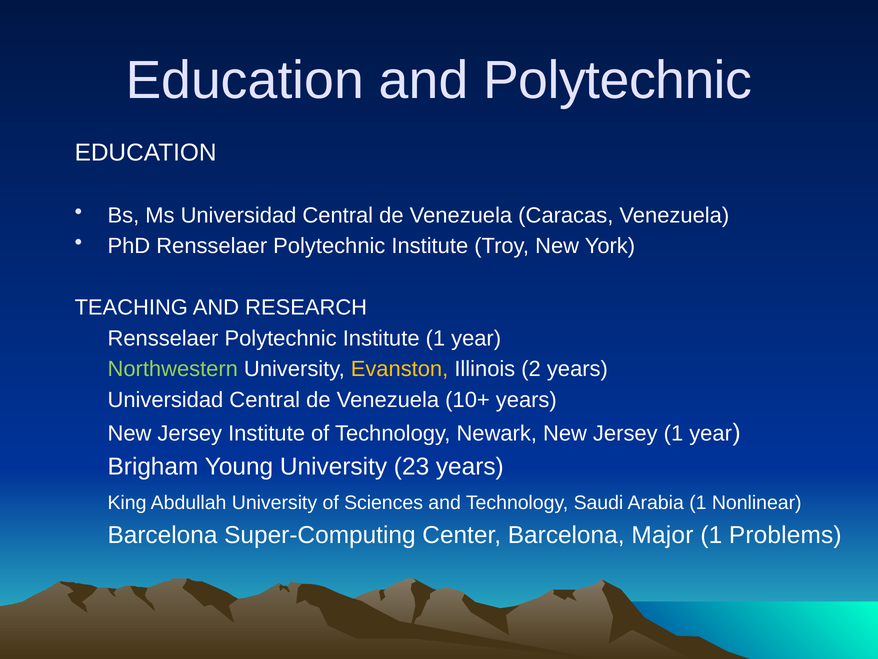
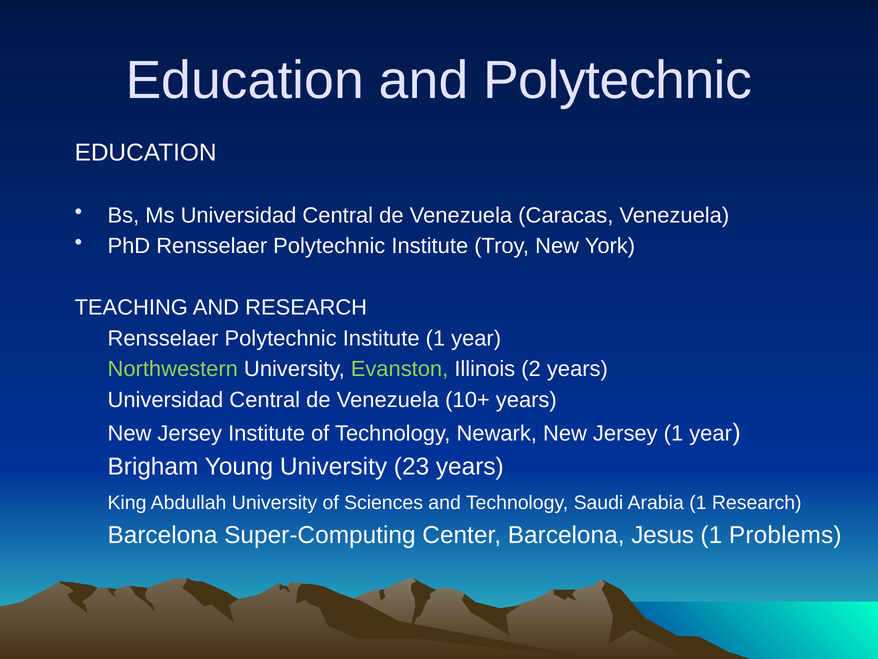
Evanston colour: yellow -> light green (400, 369)
1 Nonlinear: Nonlinear -> Research (757, 502)
Major: Major -> Jesus (663, 535)
